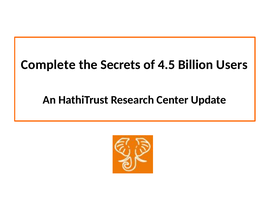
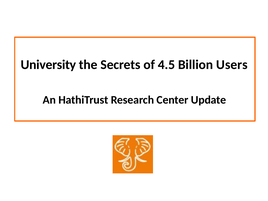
Complete: Complete -> University (48, 65)
